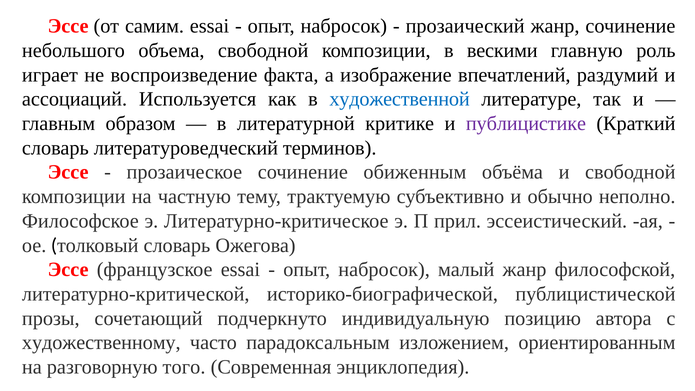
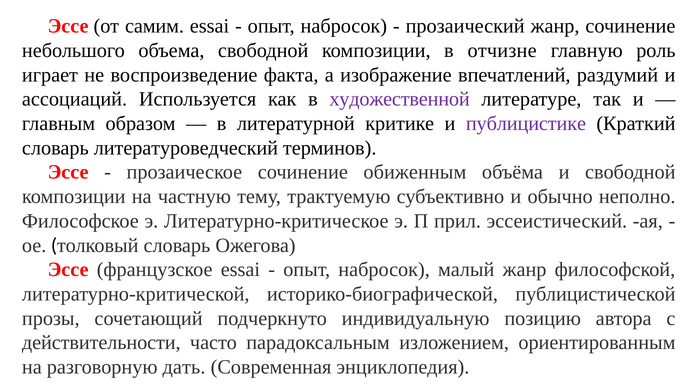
вескими: вескими -> отчизне (502, 51)
художественной colour: blue -> purple (400, 99)
художественному: художественному -> действительности (101, 343)
того: того -> дать (184, 367)
